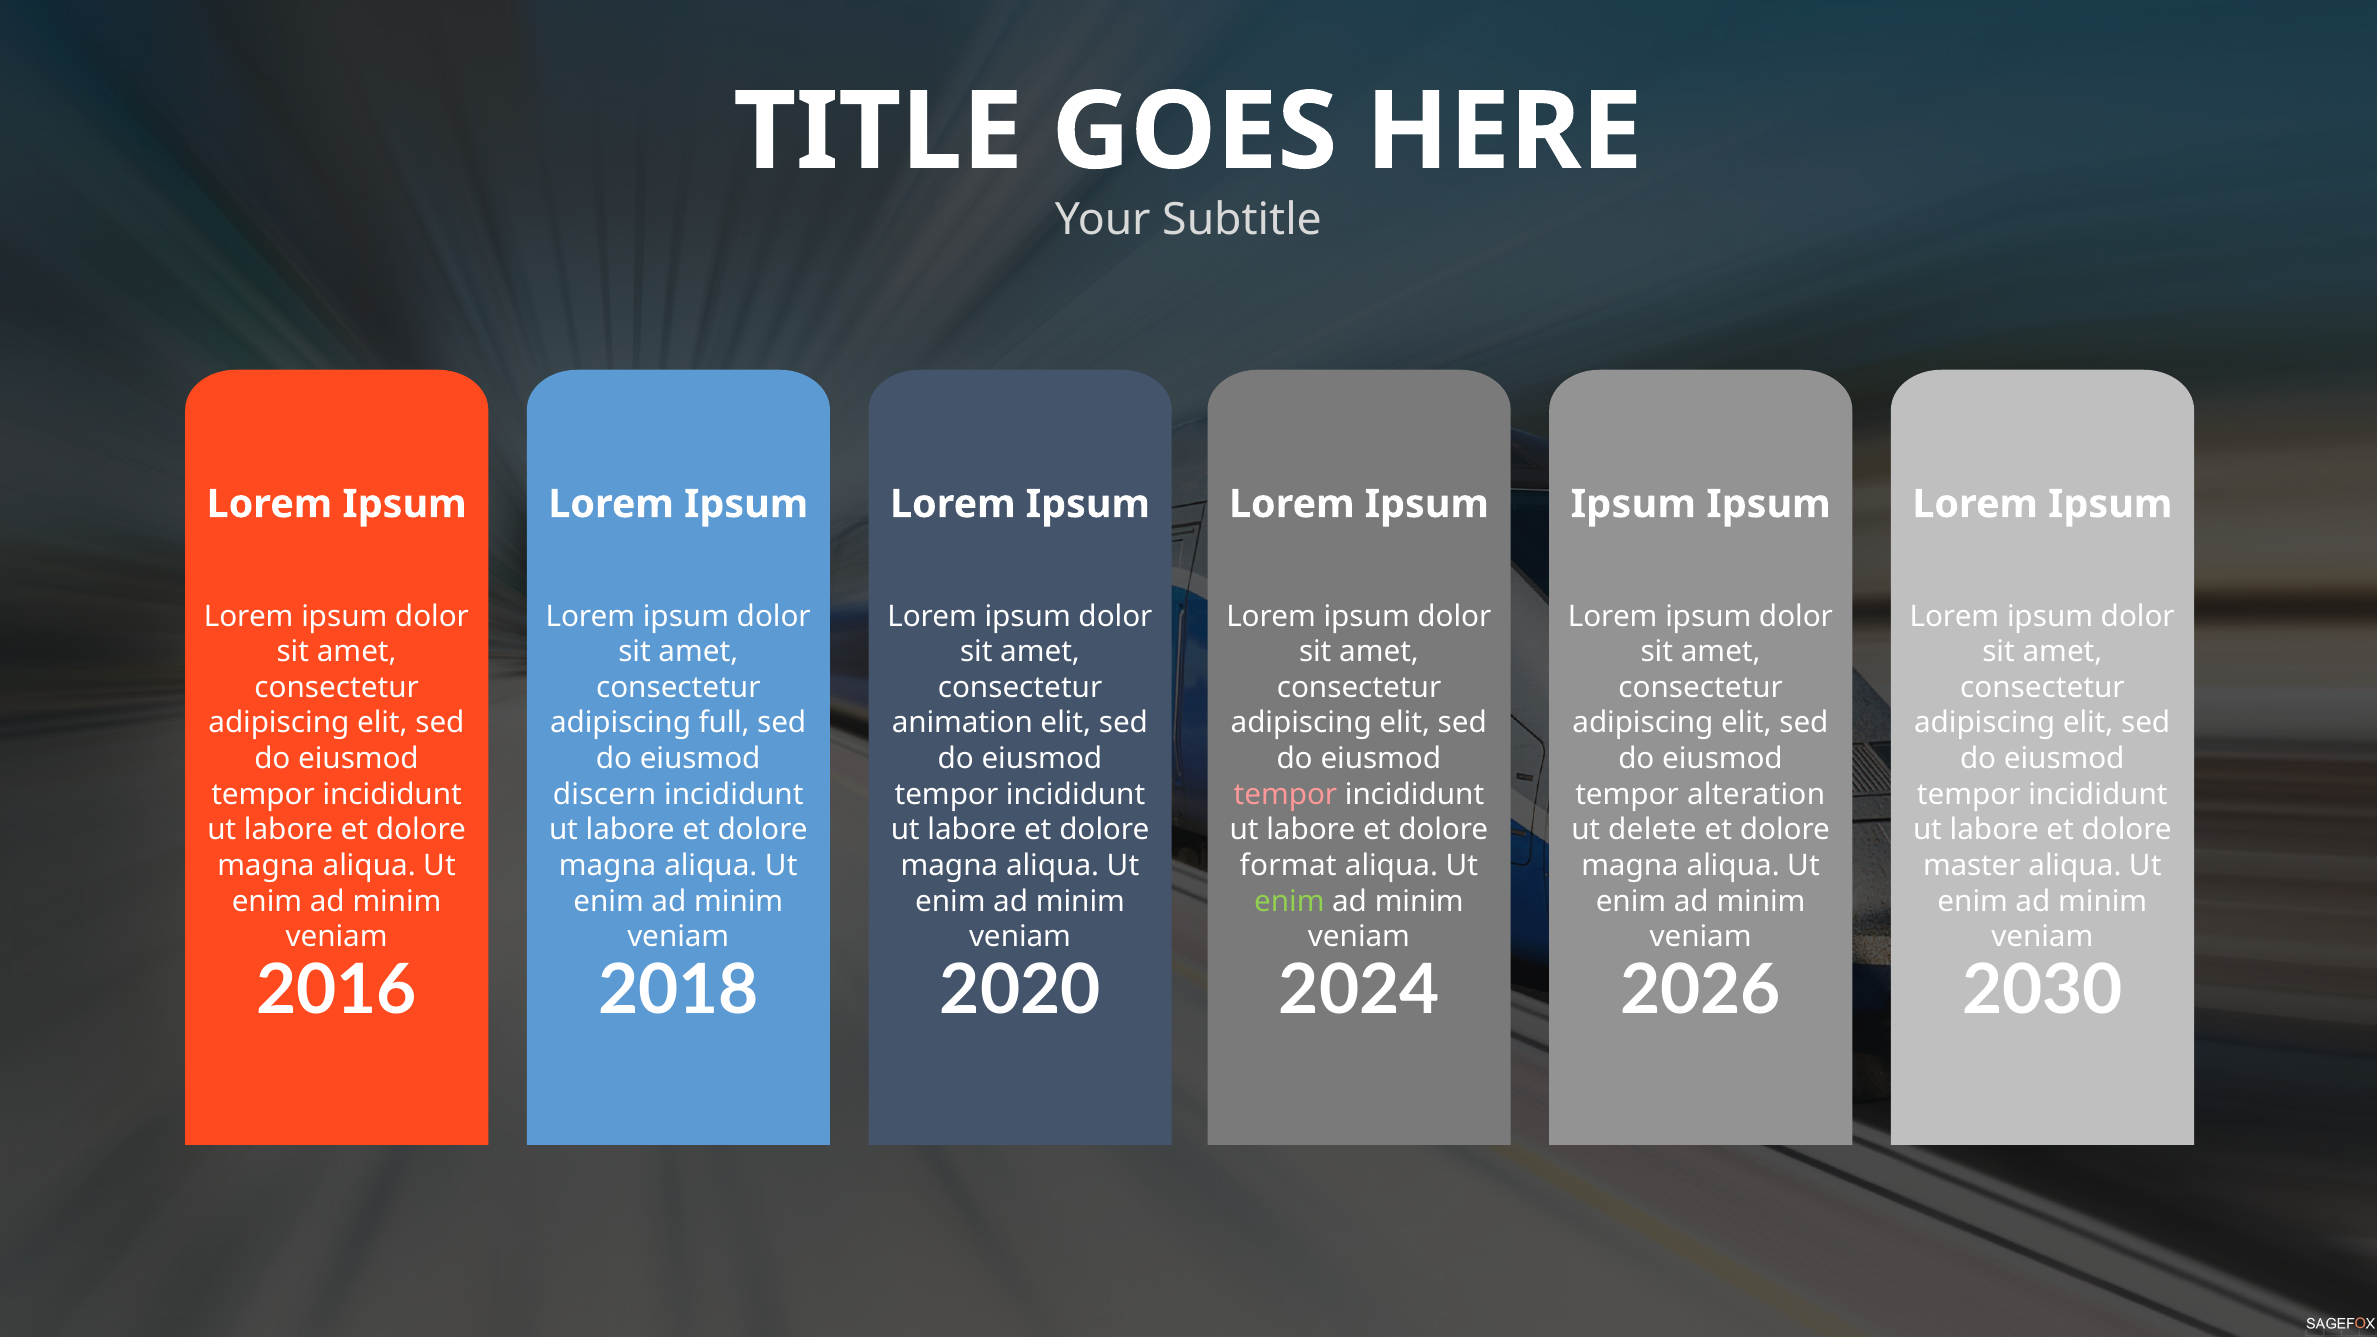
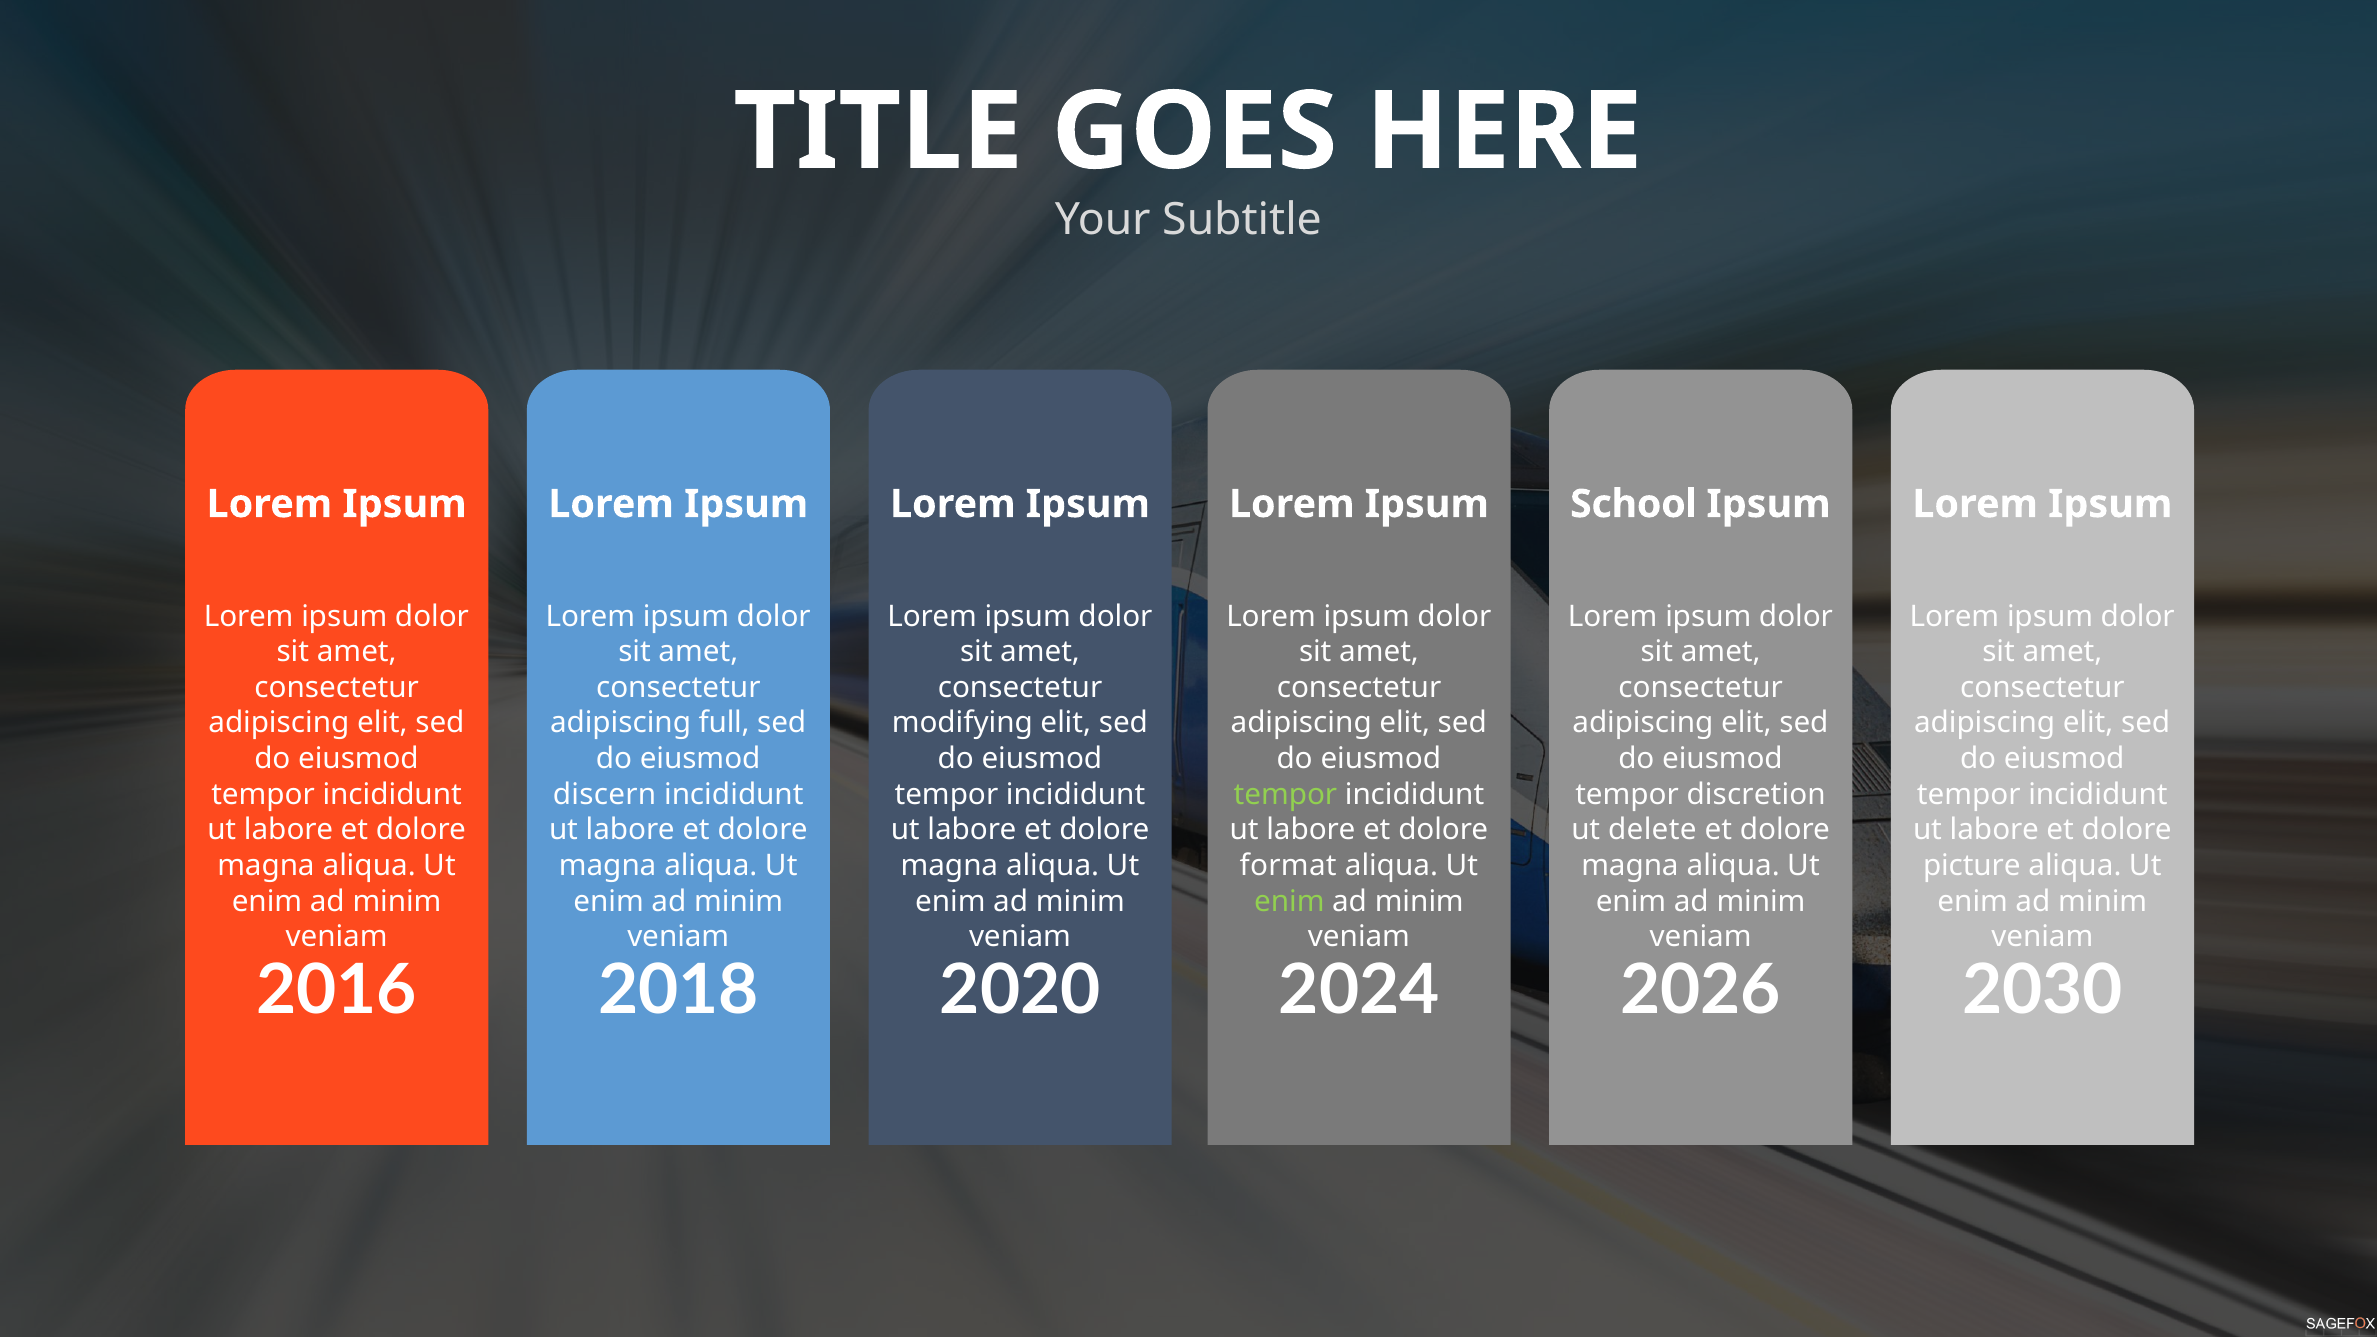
Ipsum: Ipsum -> School (1634, 504)
animation: animation -> modifying (962, 723)
tempor colour: pink -> light green (1285, 795)
alteration: alteration -> discretion (1756, 795)
master: master -> picture (1972, 866)
